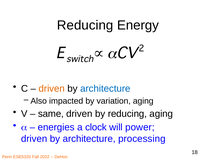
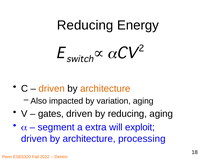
architecture colour: blue -> orange (105, 89)
same: same -> gates (51, 114)
energies: energies -> segment (56, 127)
clock: clock -> extra (96, 127)
power: power -> exploit (140, 127)
